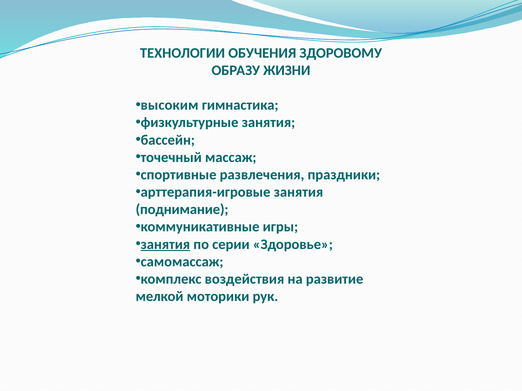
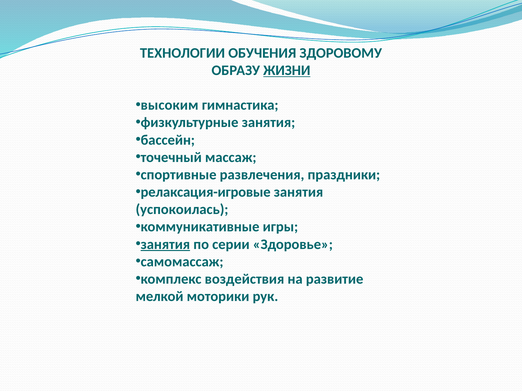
ЖИЗНИ underline: none -> present (287, 70)
арттерапия-игровые: арттерапия-игровые -> релаксация-игровые (206, 192)
поднимание: поднимание -> успокоилась (182, 210)
